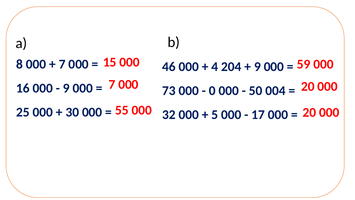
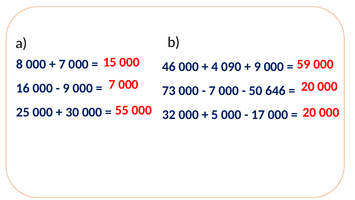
204: 204 -> 090 (231, 67)
0: 0 -> 7 (212, 91)
004: 004 -> 646 (275, 91)
